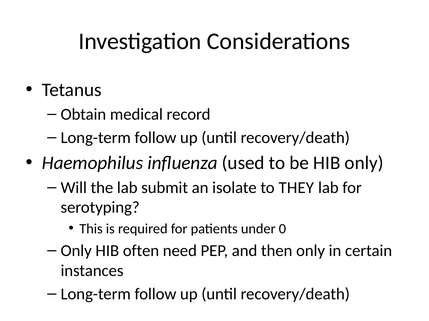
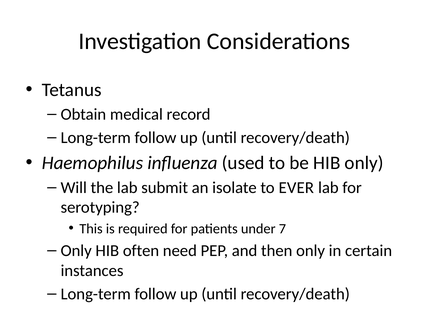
THEY: THEY -> EVER (296, 188)
0: 0 -> 7 (282, 229)
